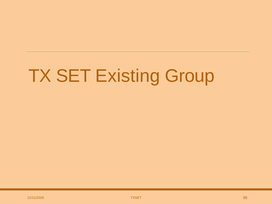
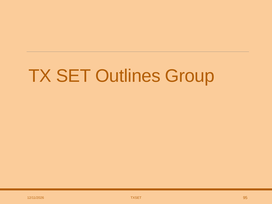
Existing: Existing -> Outlines (128, 76)
